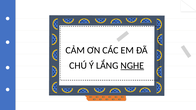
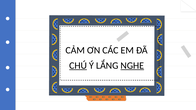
CHÚ underline: none -> present (78, 66)
